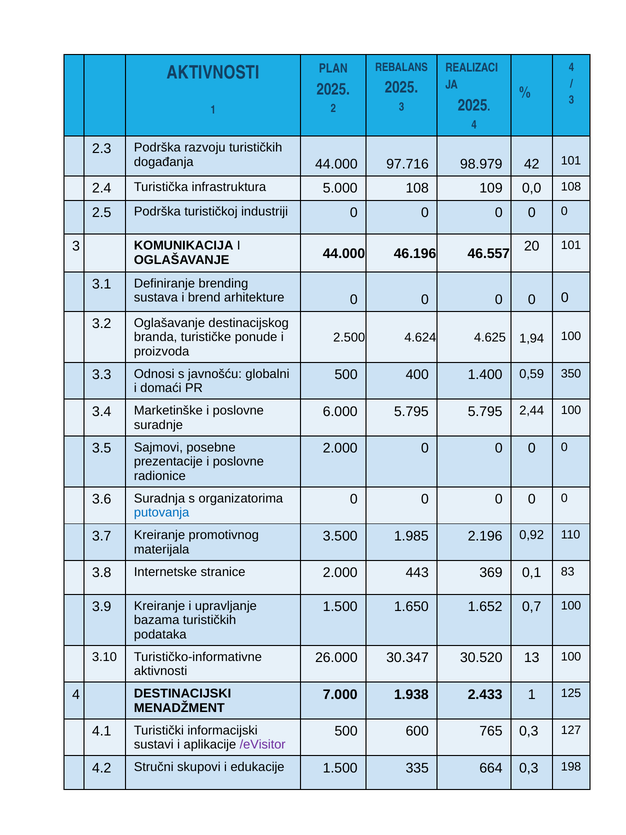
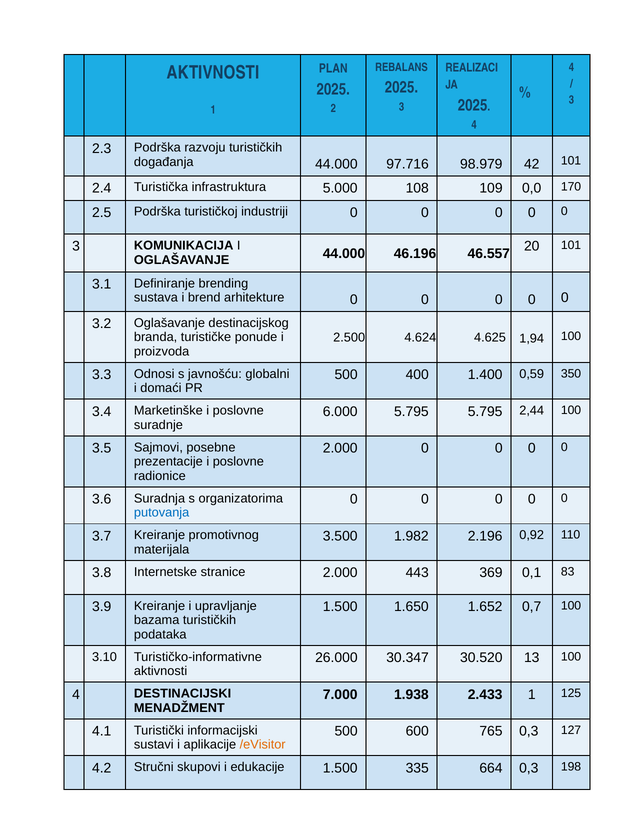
0,0 108: 108 -> 170 (571, 187)
1.985: 1.985 -> 1.982 (411, 536)
/eVisitor colour: purple -> orange (263, 744)
